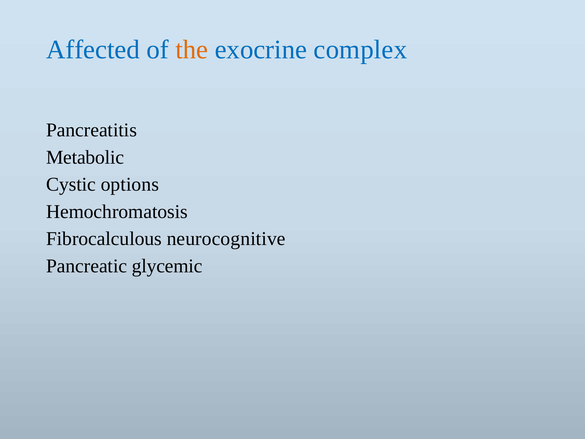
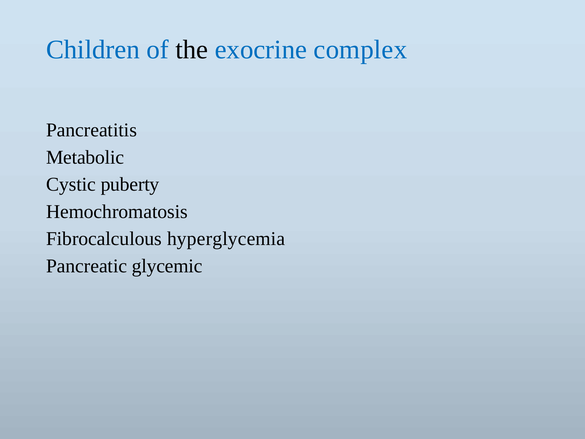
Affected: Affected -> Children (93, 49)
the colour: orange -> black (192, 49)
options: options -> puberty (130, 184)
neurocognitive: neurocognitive -> hyperglycemia (226, 239)
